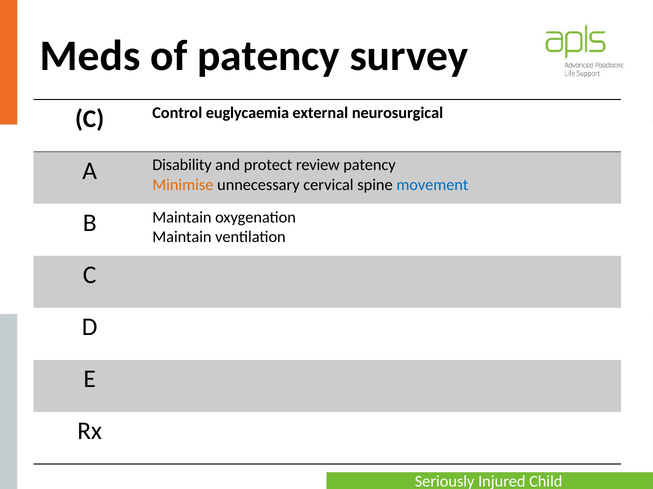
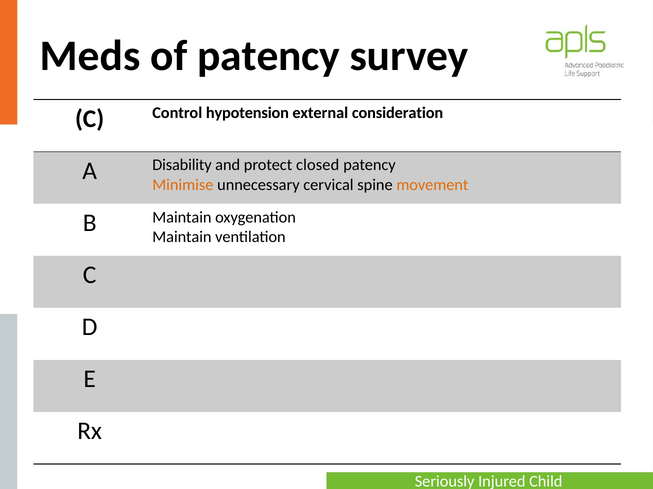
euglycaemia: euglycaemia -> hypotension (247, 113)
neurosurgical: neurosurgical -> consideration (398, 113)
review: review -> closed (318, 165)
movement colour: blue -> orange (432, 185)
